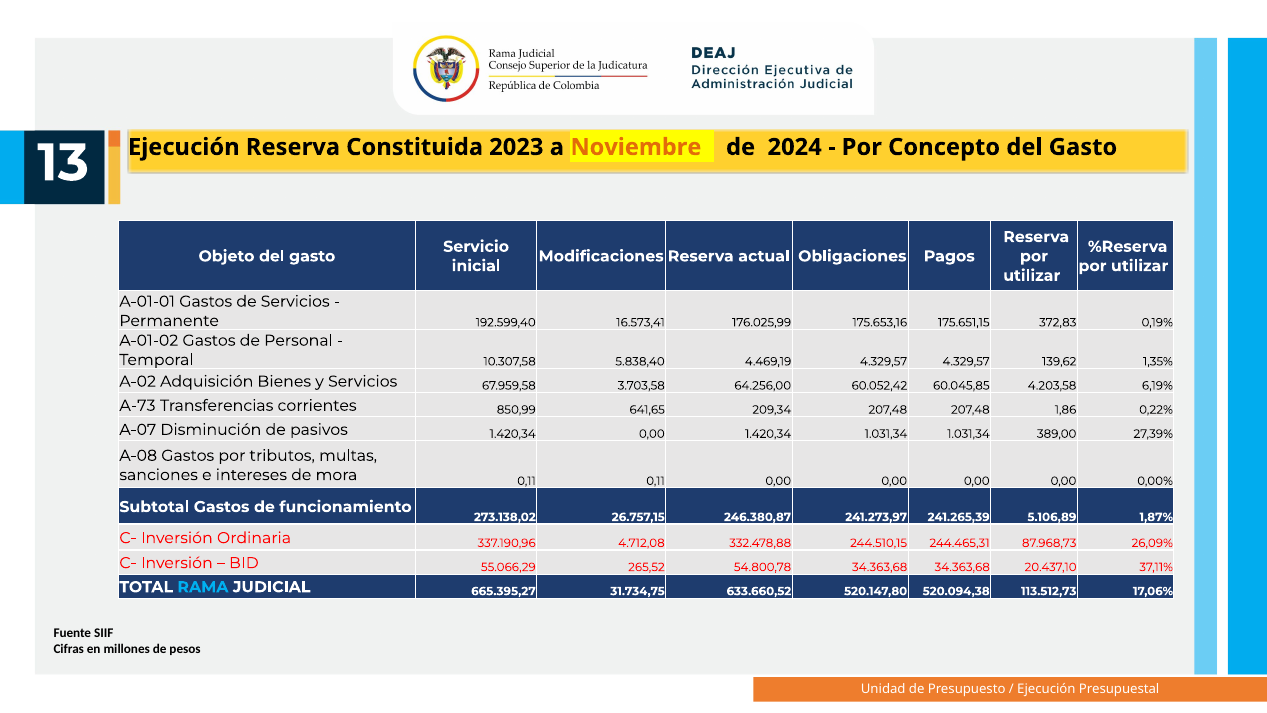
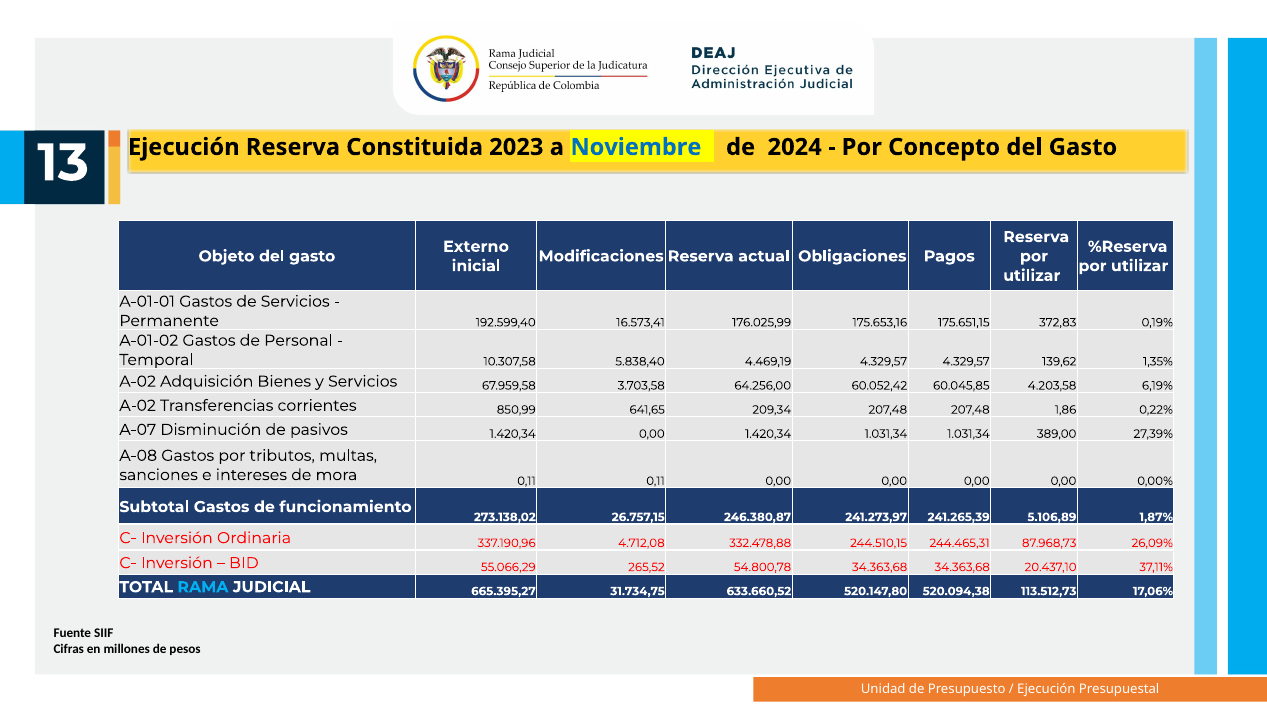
Noviembre colour: orange -> blue (636, 147)
Servicio: Servicio -> Externo (476, 246)
A-73: A-73 -> A-02 (138, 405)
